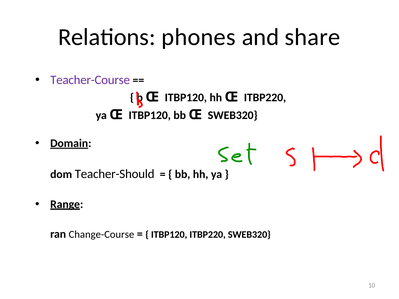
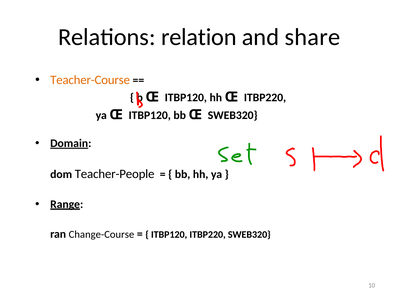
phones: phones -> relation (199, 37)
Teacher-Course colour: purple -> orange (90, 80)
Teacher-Should: Teacher-Should -> Teacher-People (115, 174)
